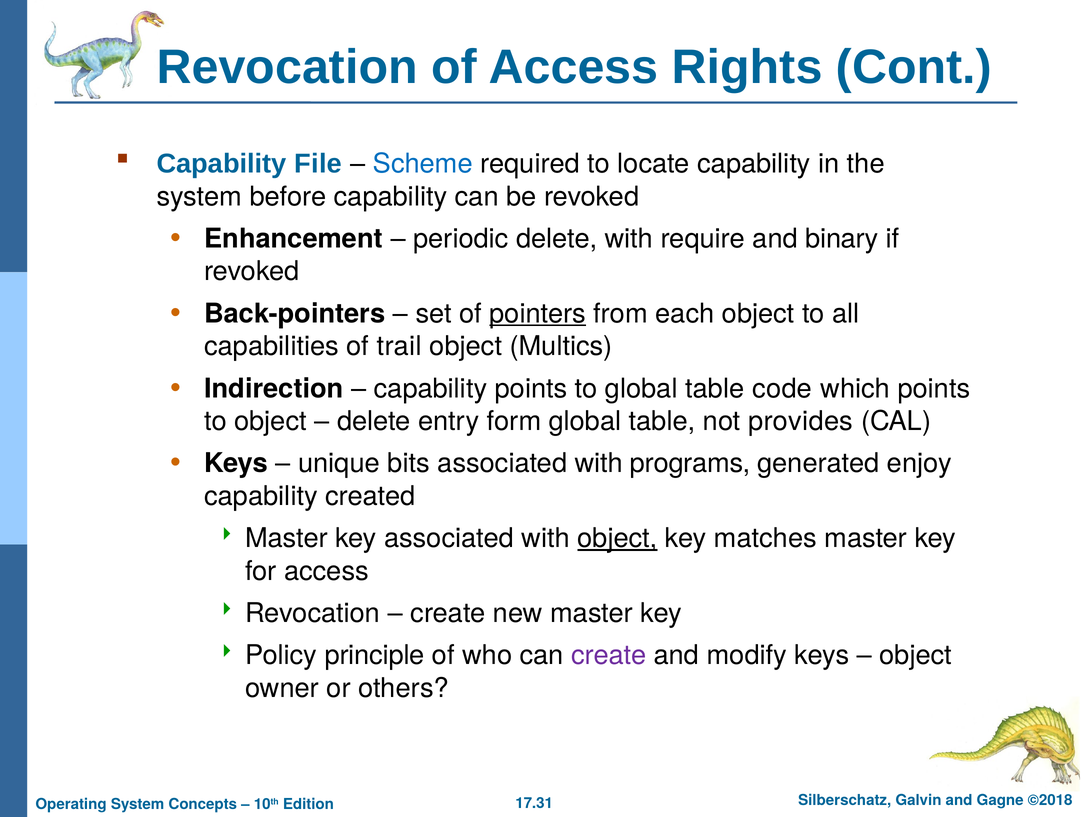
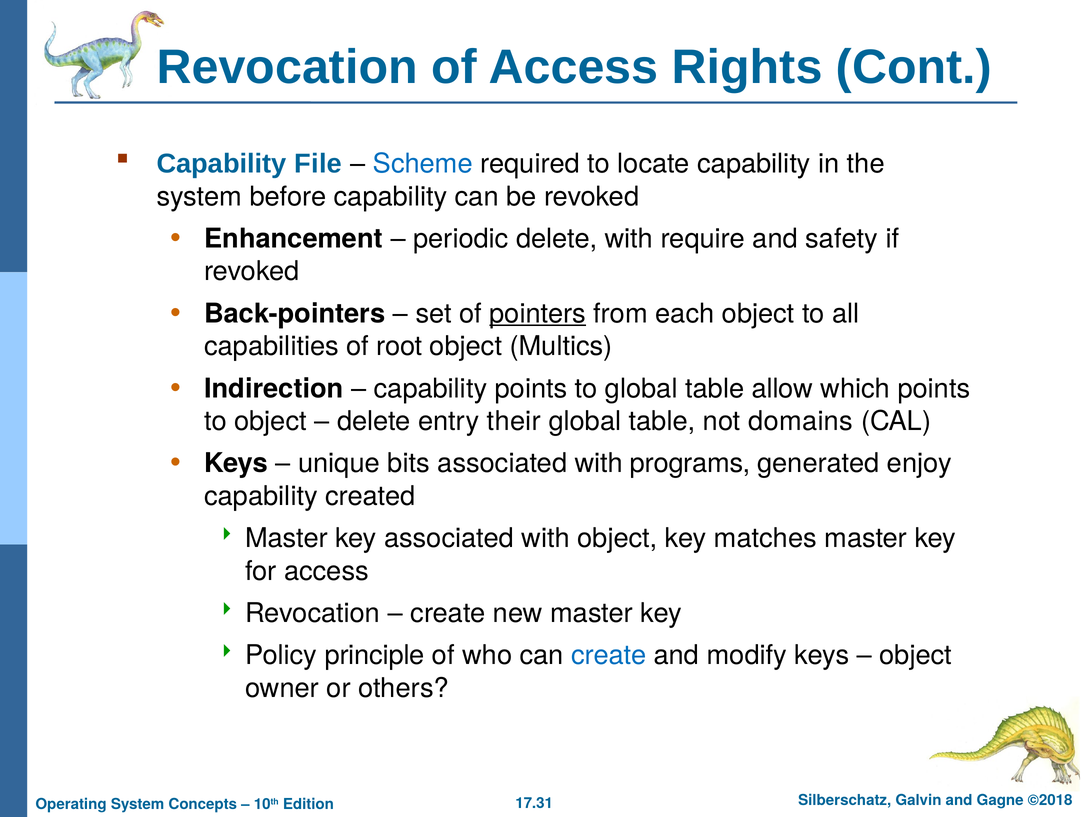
binary: binary -> safety (842, 239)
trail: trail -> root (399, 347)
code: code -> allow (782, 389)
form: form -> their (514, 422)
provides: provides -> domains (801, 422)
object underline: present -> none (617, 539)
create colour: purple -> blue (609, 656)
